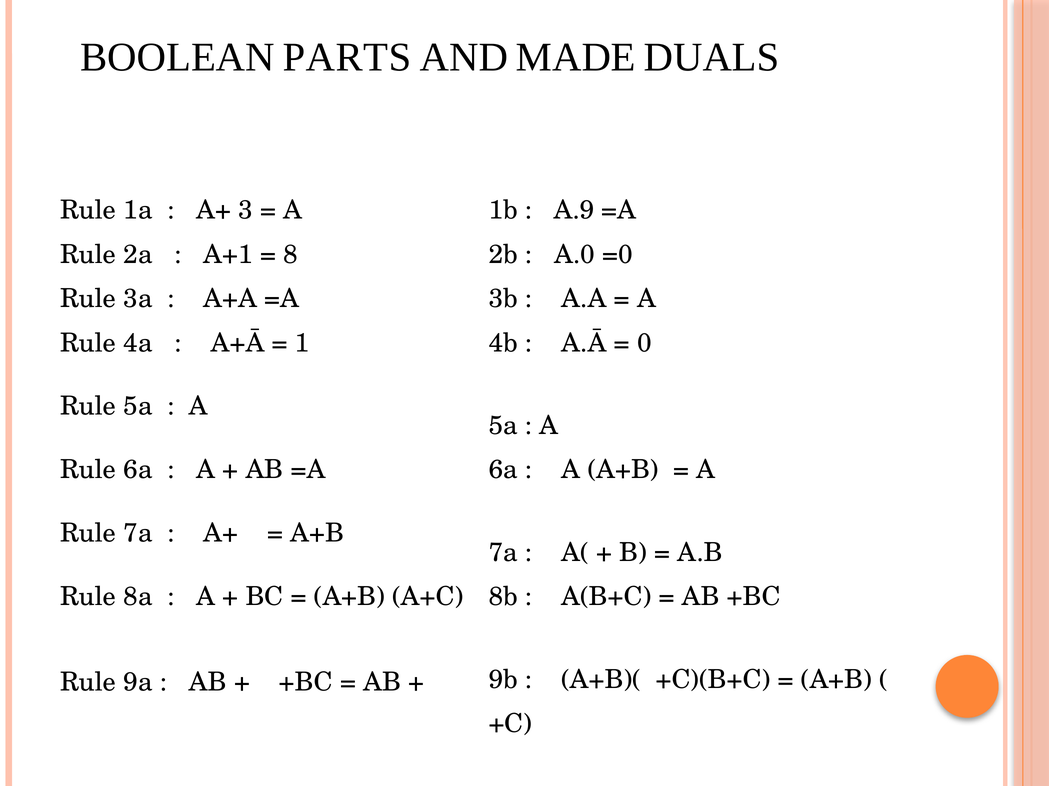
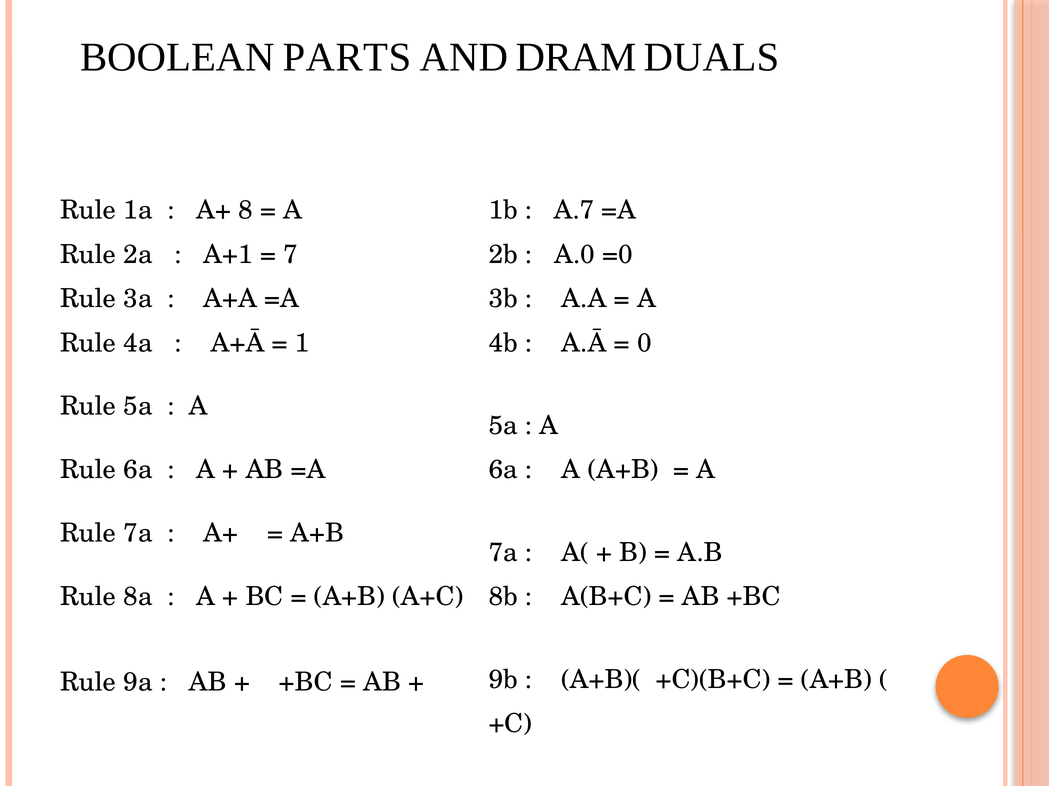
MADE: MADE -> DRAM (576, 57)
3: 3 -> 8 (246, 210)
A.9: A.9 -> A.7 (574, 210)
8: 8 -> 7 (291, 255)
